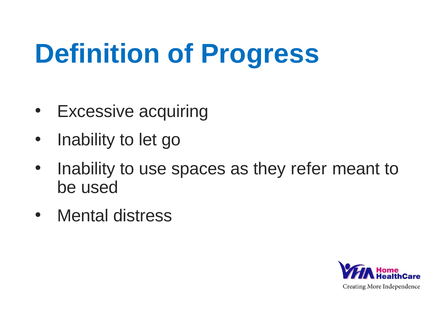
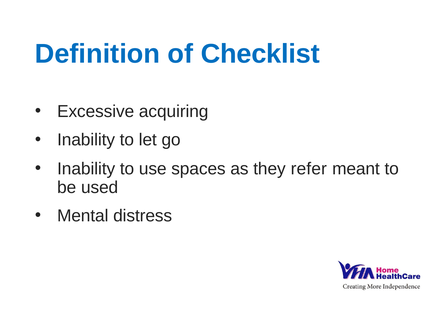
Progress: Progress -> Checklist (260, 54)
